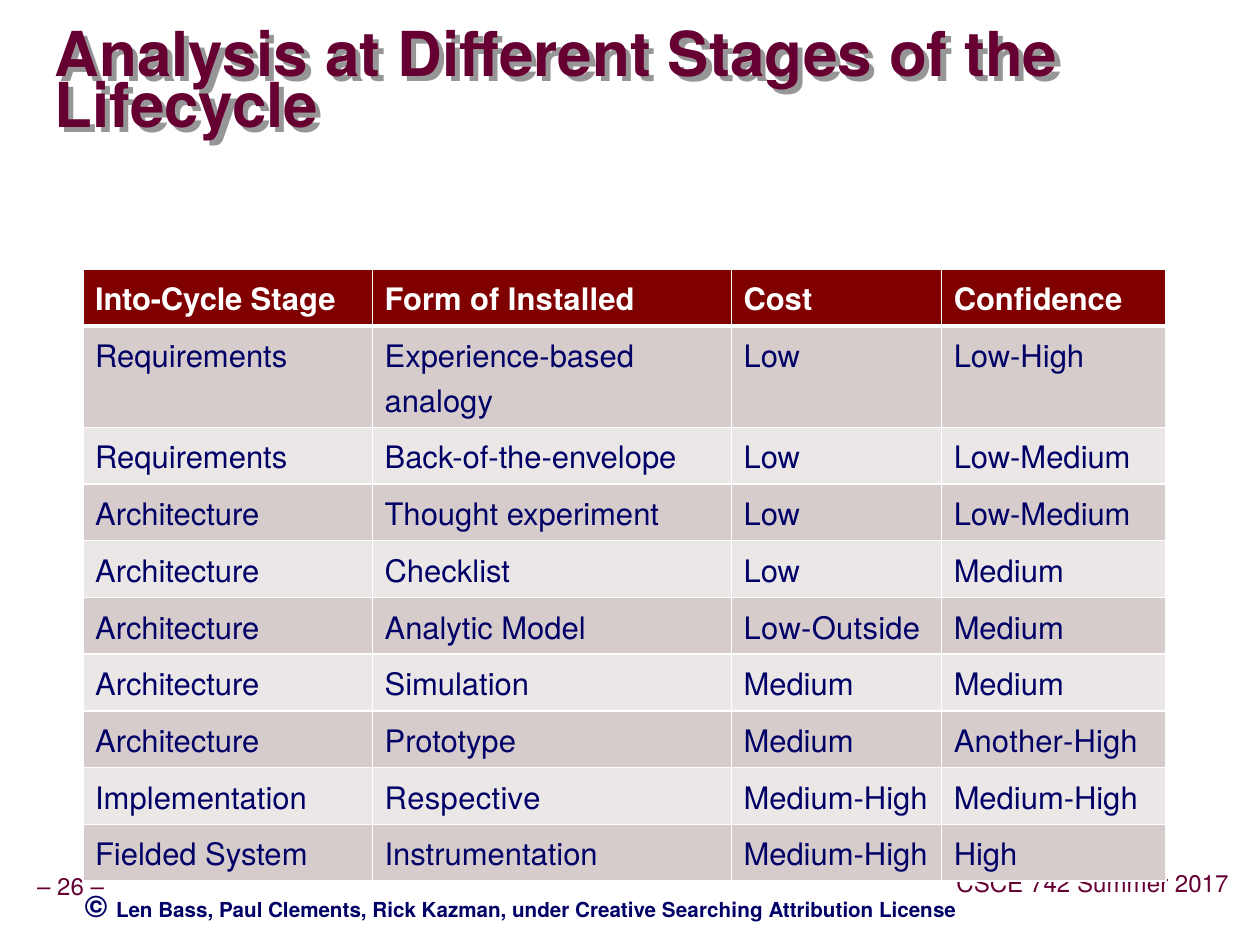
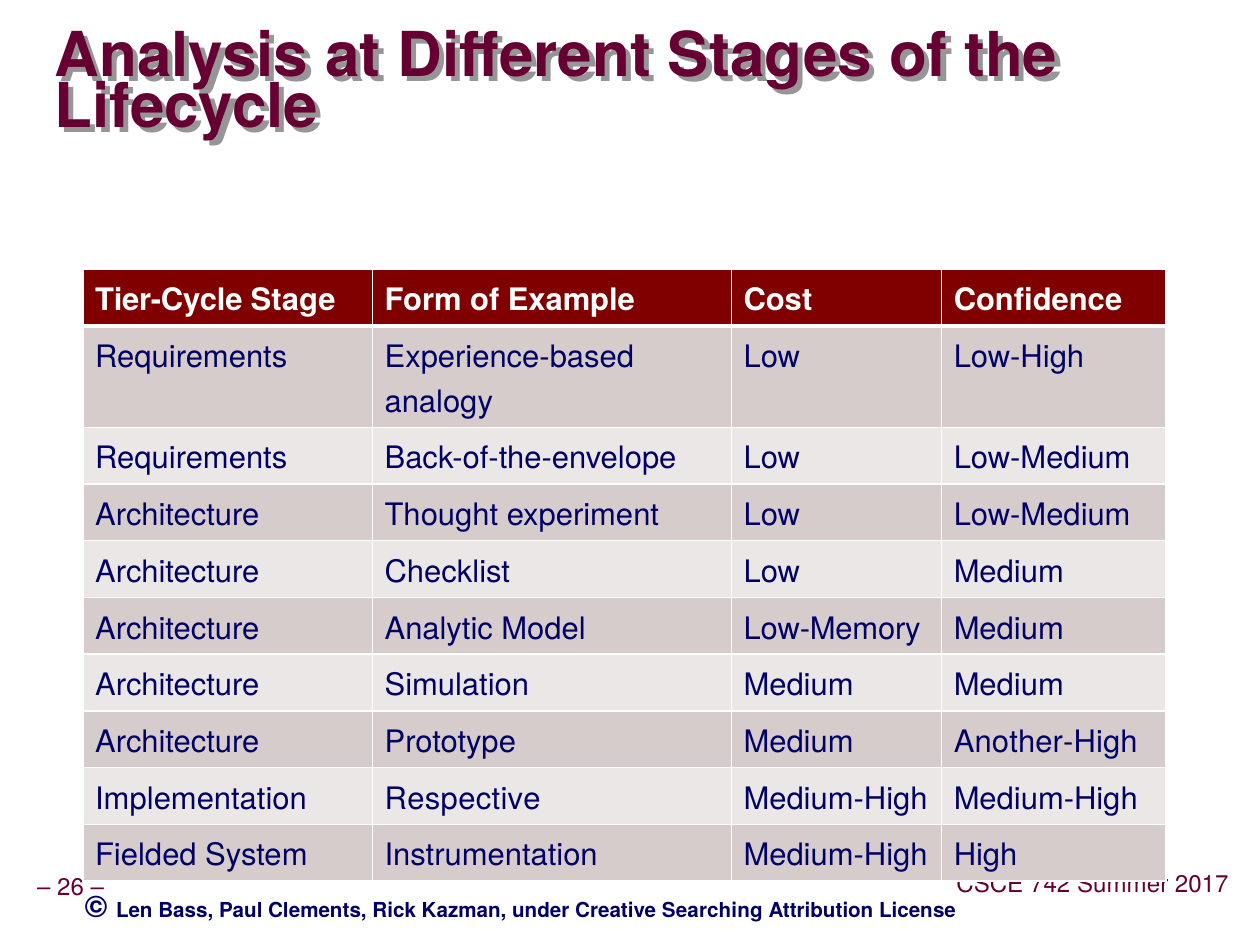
Into-Cycle: Into-Cycle -> Tier-Cycle (169, 300)
Installed: Installed -> Example (571, 300)
Low-Outside: Low-Outside -> Low-Memory (832, 629)
